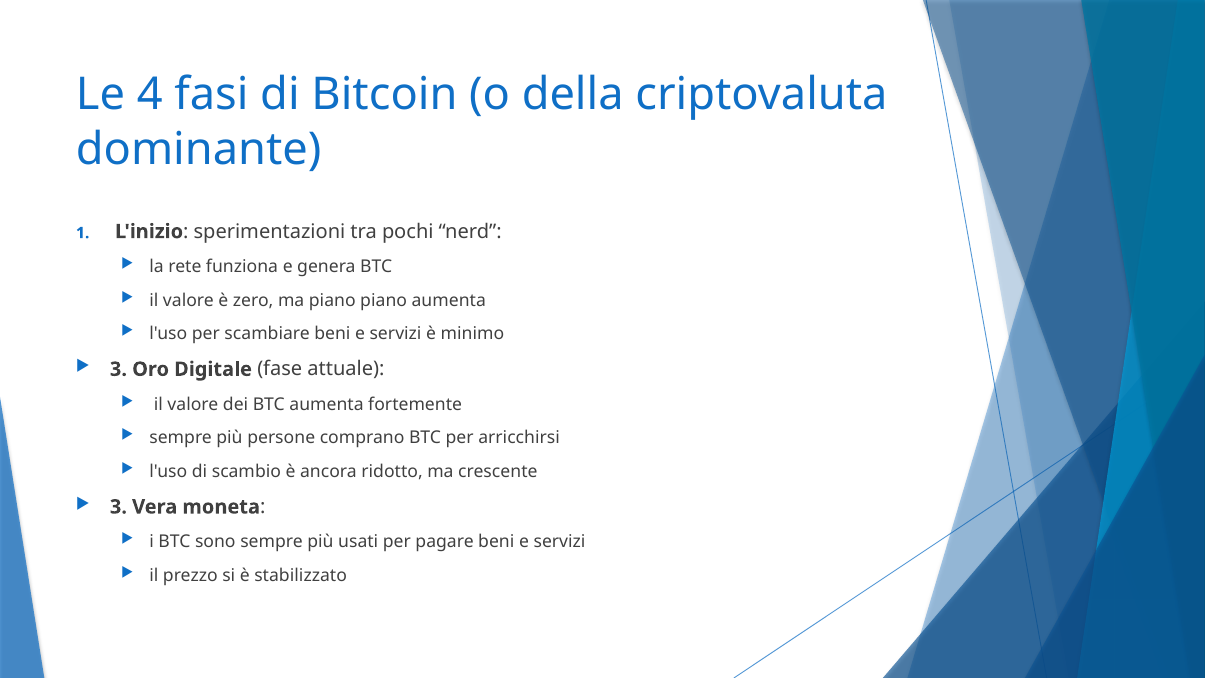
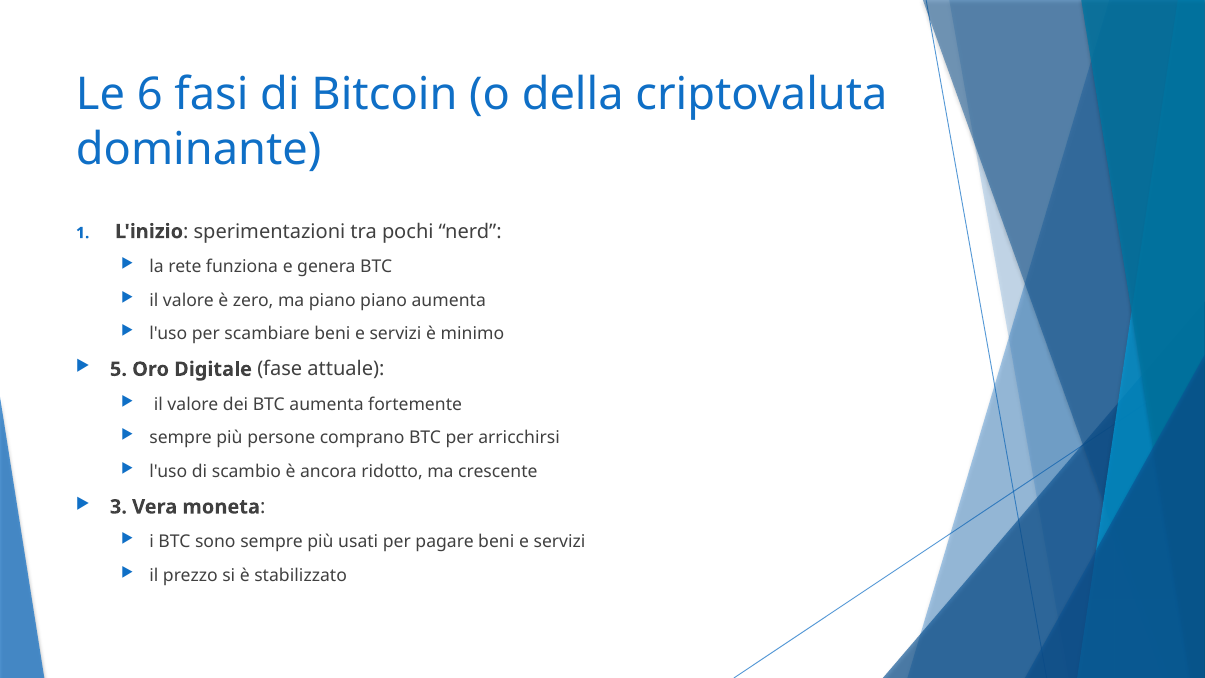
4: 4 -> 6 (150, 95)
3: 3 -> 5 (118, 369)
